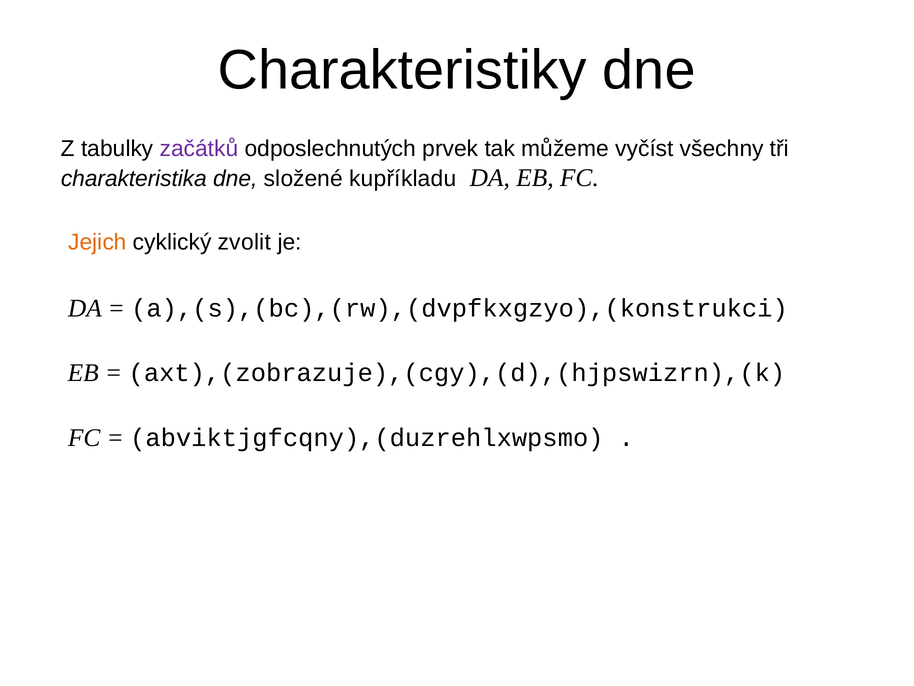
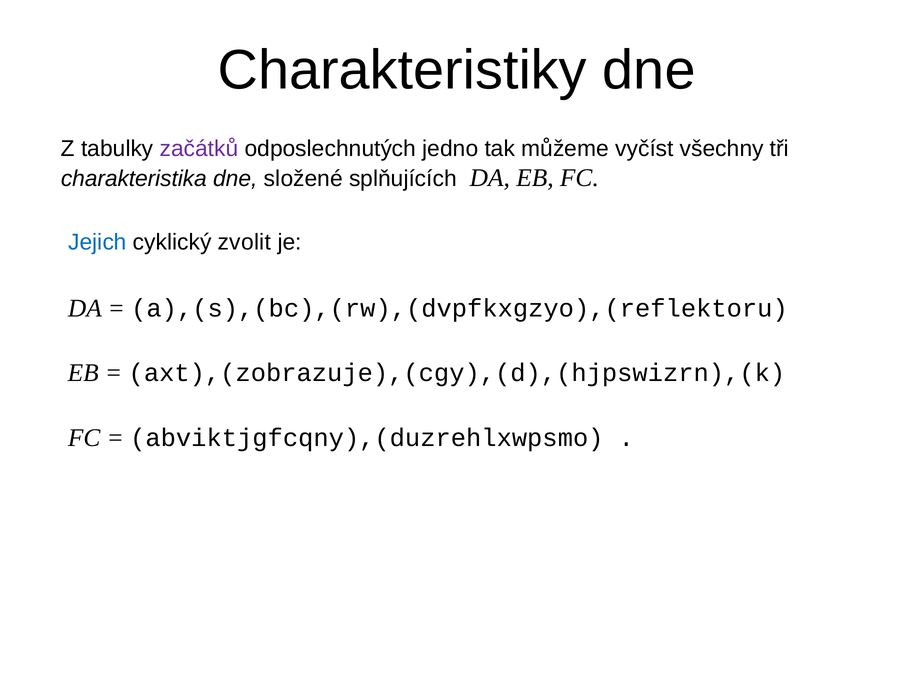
prvek: prvek -> jedno (450, 149)
kupříkladu: kupříkladu -> splňujících (403, 179)
Jejich colour: orange -> blue (97, 242)
a),(s),(bc),(rw),(dvpfkxgzyo),(konstrukci: a),(s),(bc),(rw),(dvpfkxgzyo),(konstrukci -> a),(s),(bc),(rw),(dvpfkxgzyo),(reflektoru (459, 308)
